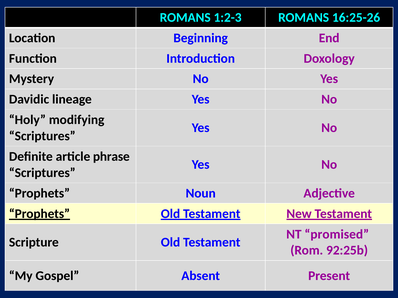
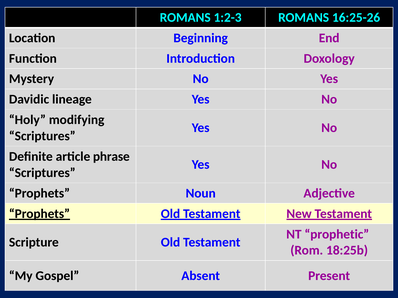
promised: promised -> prophetic (337, 235)
92:25b: 92:25b -> 18:25b (347, 251)
